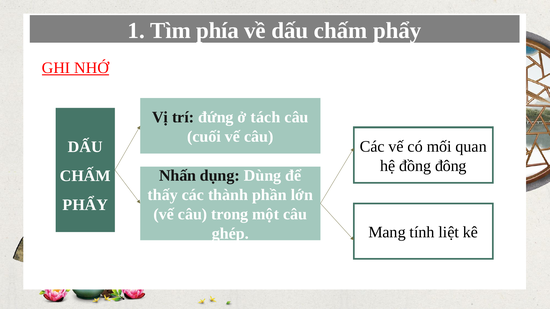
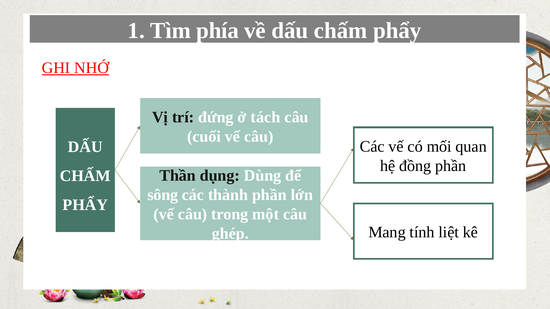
đồng đông: đông -> phần (451, 166)
Nhấn: Nhấn -> Thần (178, 176)
thấy: thấy -> sông (163, 195)
